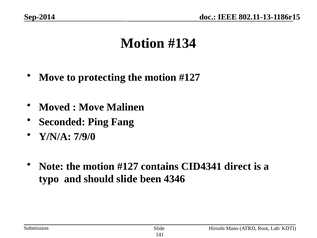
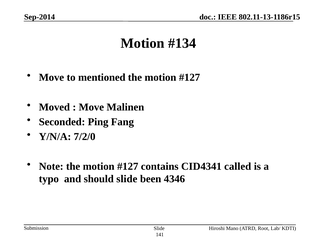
protecting: protecting -> mentioned (102, 77)
7/9/0: 7/9/0 -> 7/2/0 (85, 137)
direct: direct -> called (238, 166)
